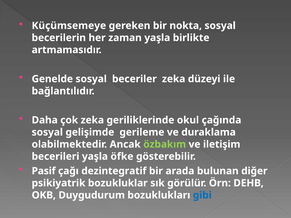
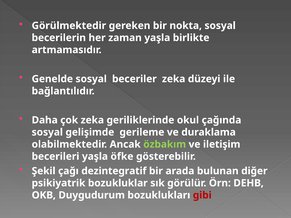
Küçümsemeye: Küçümsemeye -> Görülmektedir (69, 26)
Pasif: Pasif -> Şekil (44, 171)
gibi colour: blue -> red (202, 195)
